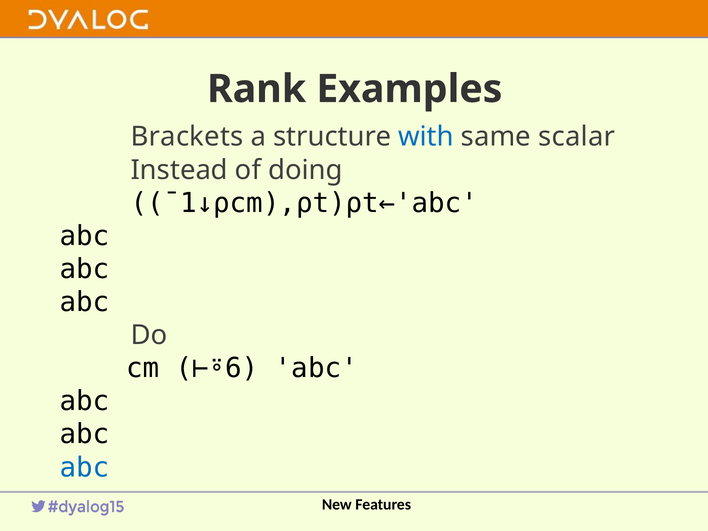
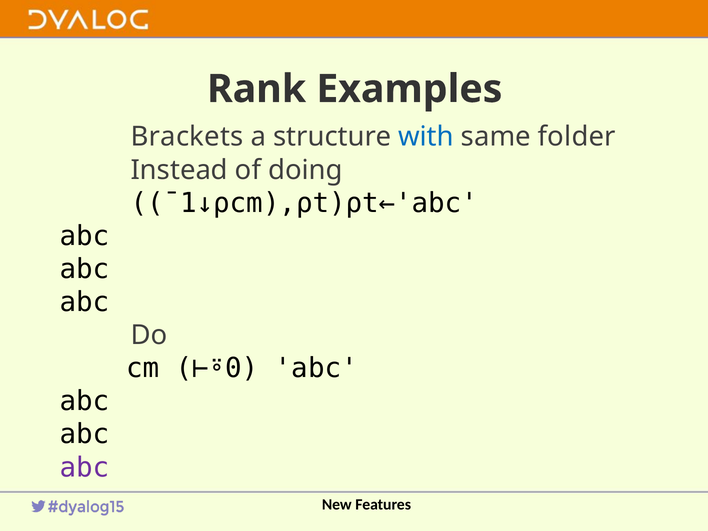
scalar: scalar -> folder (577, 137)
⊢⍤6: ⊢⍤6 -> ⊢⍤0 (217, 368)
abc colour: blue -> purple (85, 467)
